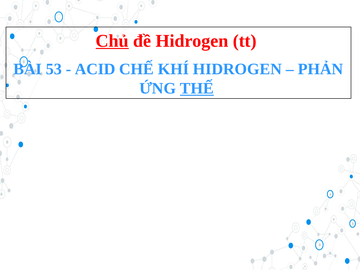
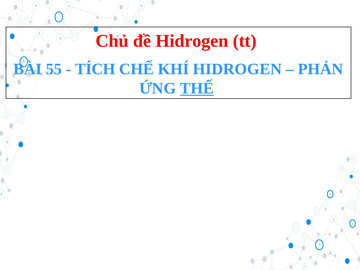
Chủ underline: present -> none (112, 41)
53: 53 -> 55 (54, 69)
ACID: ACID -> TÍCH (95, 69)
